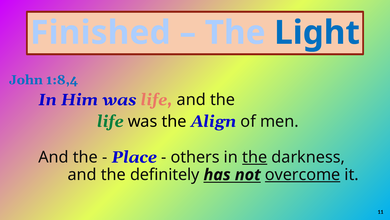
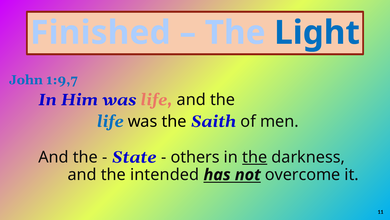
1:8,4: 1:8,4 -> 1:9,7 (62, 80)
life colour: green -> blue (110, 121)
Align: Align -> Saith (214, 121)
Place: Place -> State (134, 157)
definitely: definitely -> intended (165, 174)
overcome underline: present -> none (303, 174)
